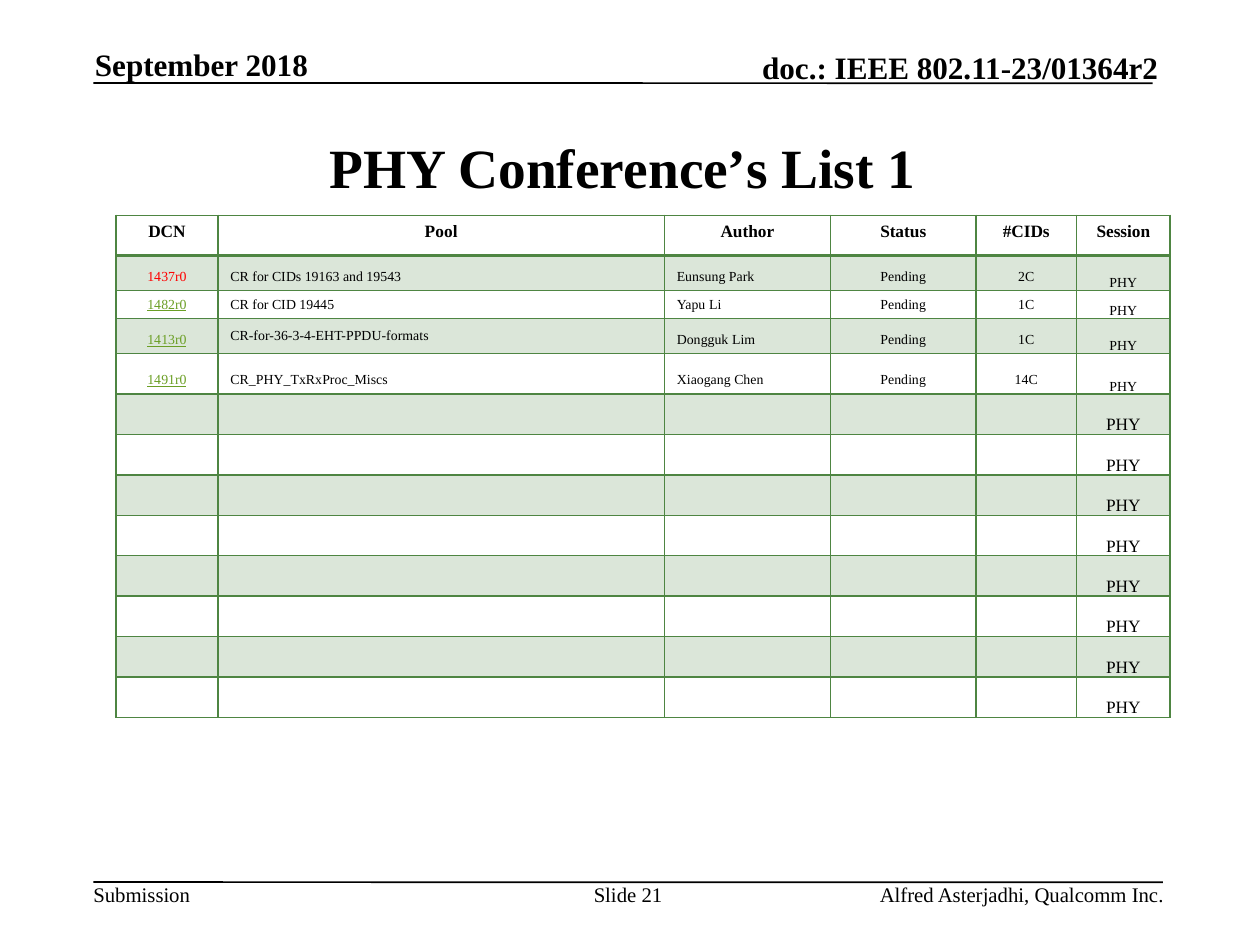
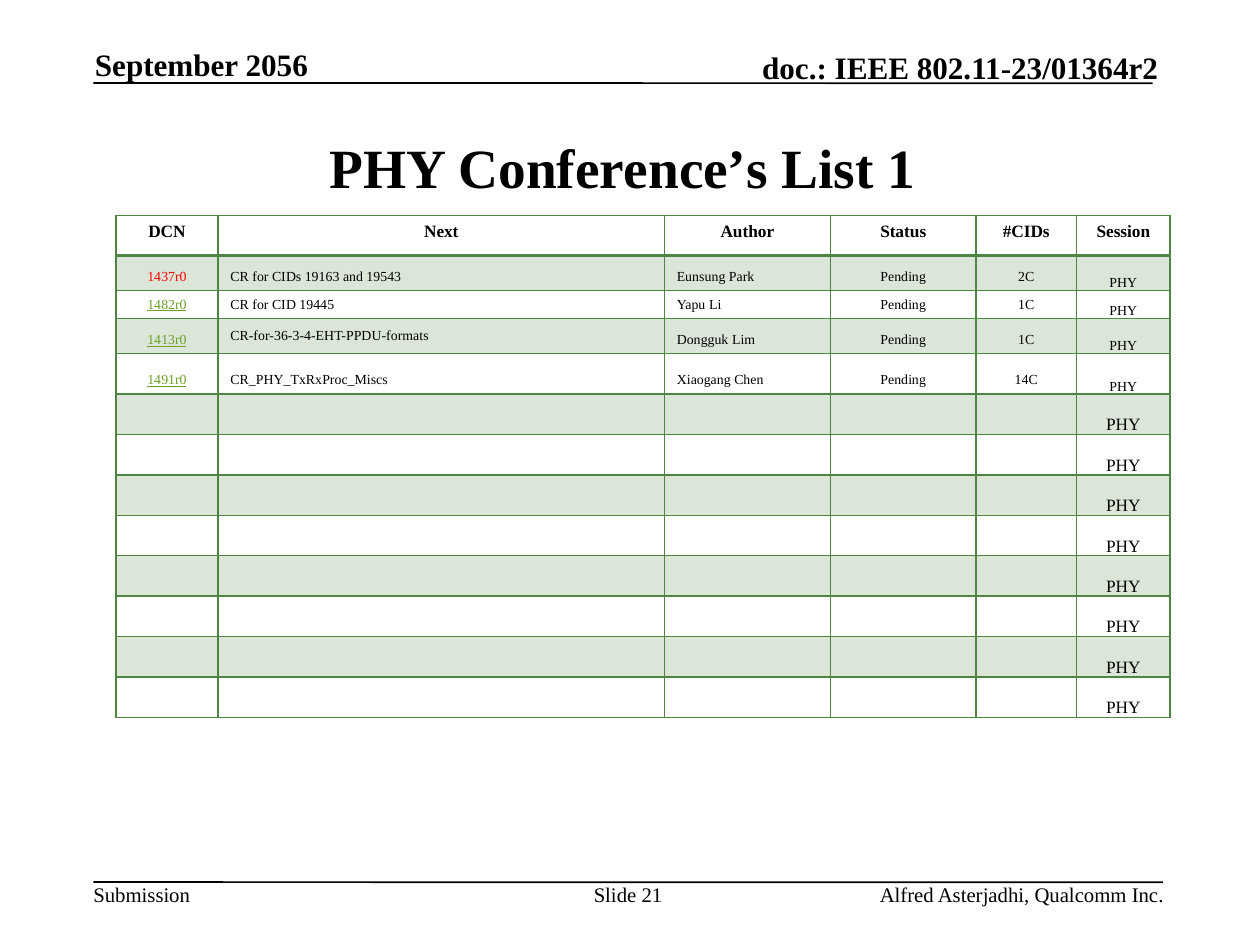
2018: 2018 -> 2056 (277, 66)
Pool: Pool -> Next (441, 231)
